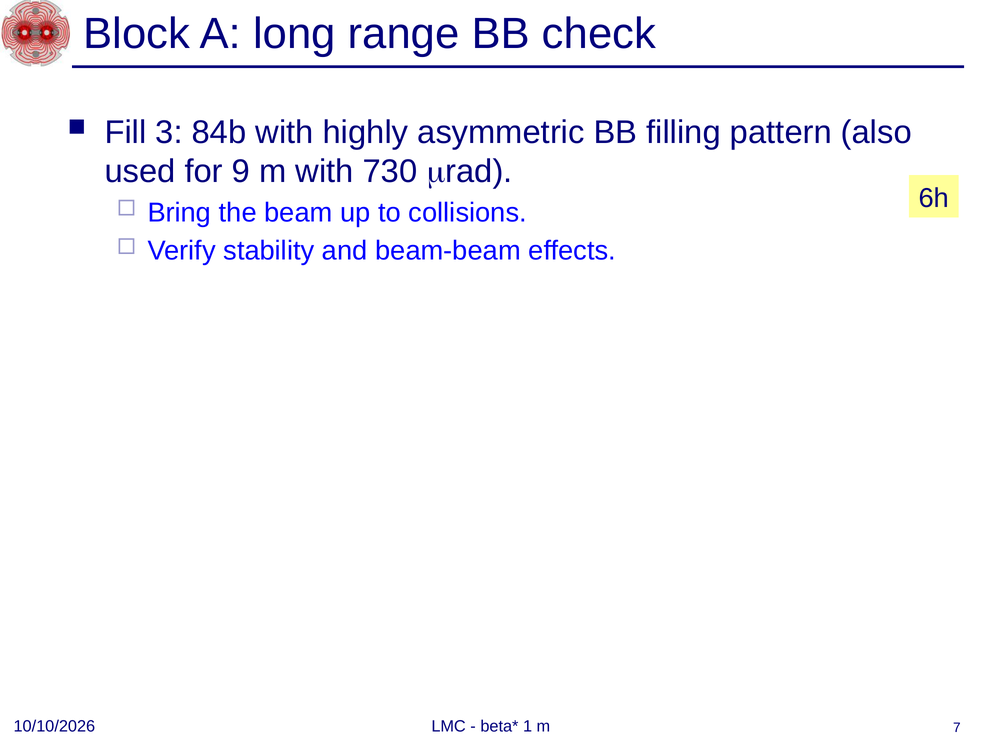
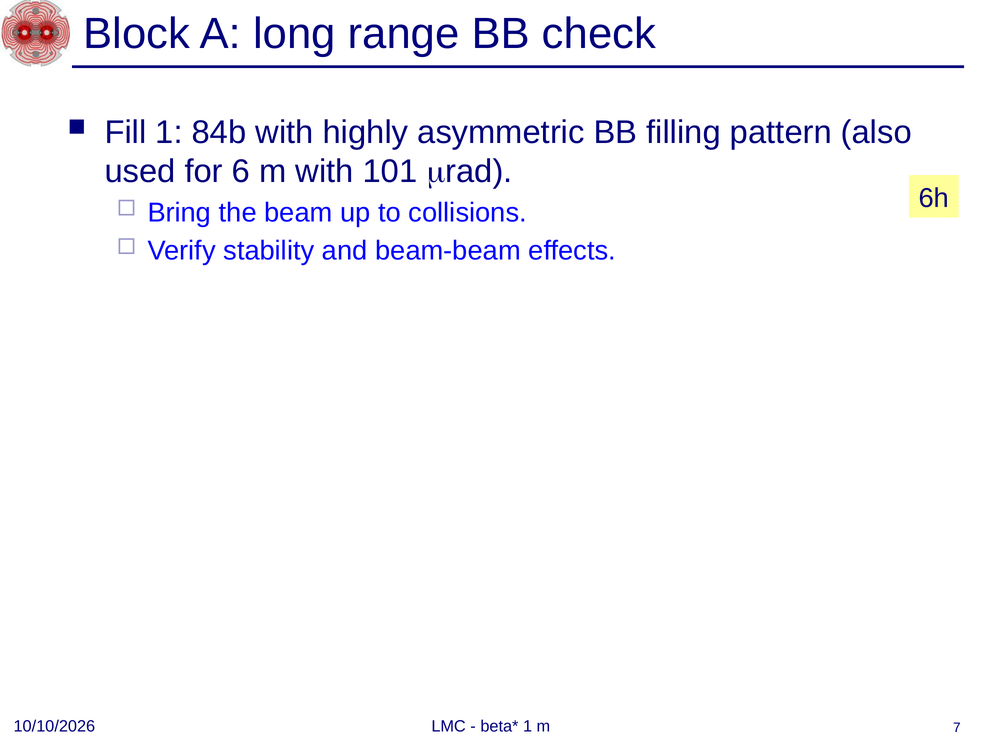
Fill 3: 3 -> 1 (169, 132)
9: 9 -> 6 (241, 171)
730: 730 -> 101 (390, 171)
